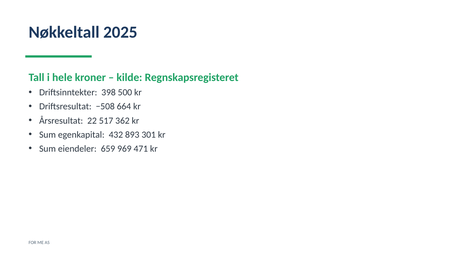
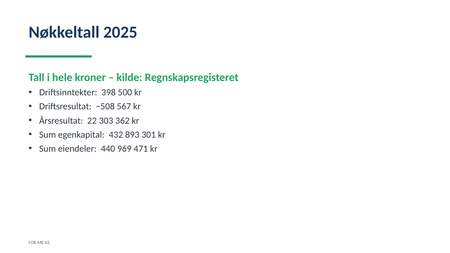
664: 664 -> 567 (124, 107)
517: 517 -> 303 (106, 121)
659: 659 -> 440 (108, 149)
